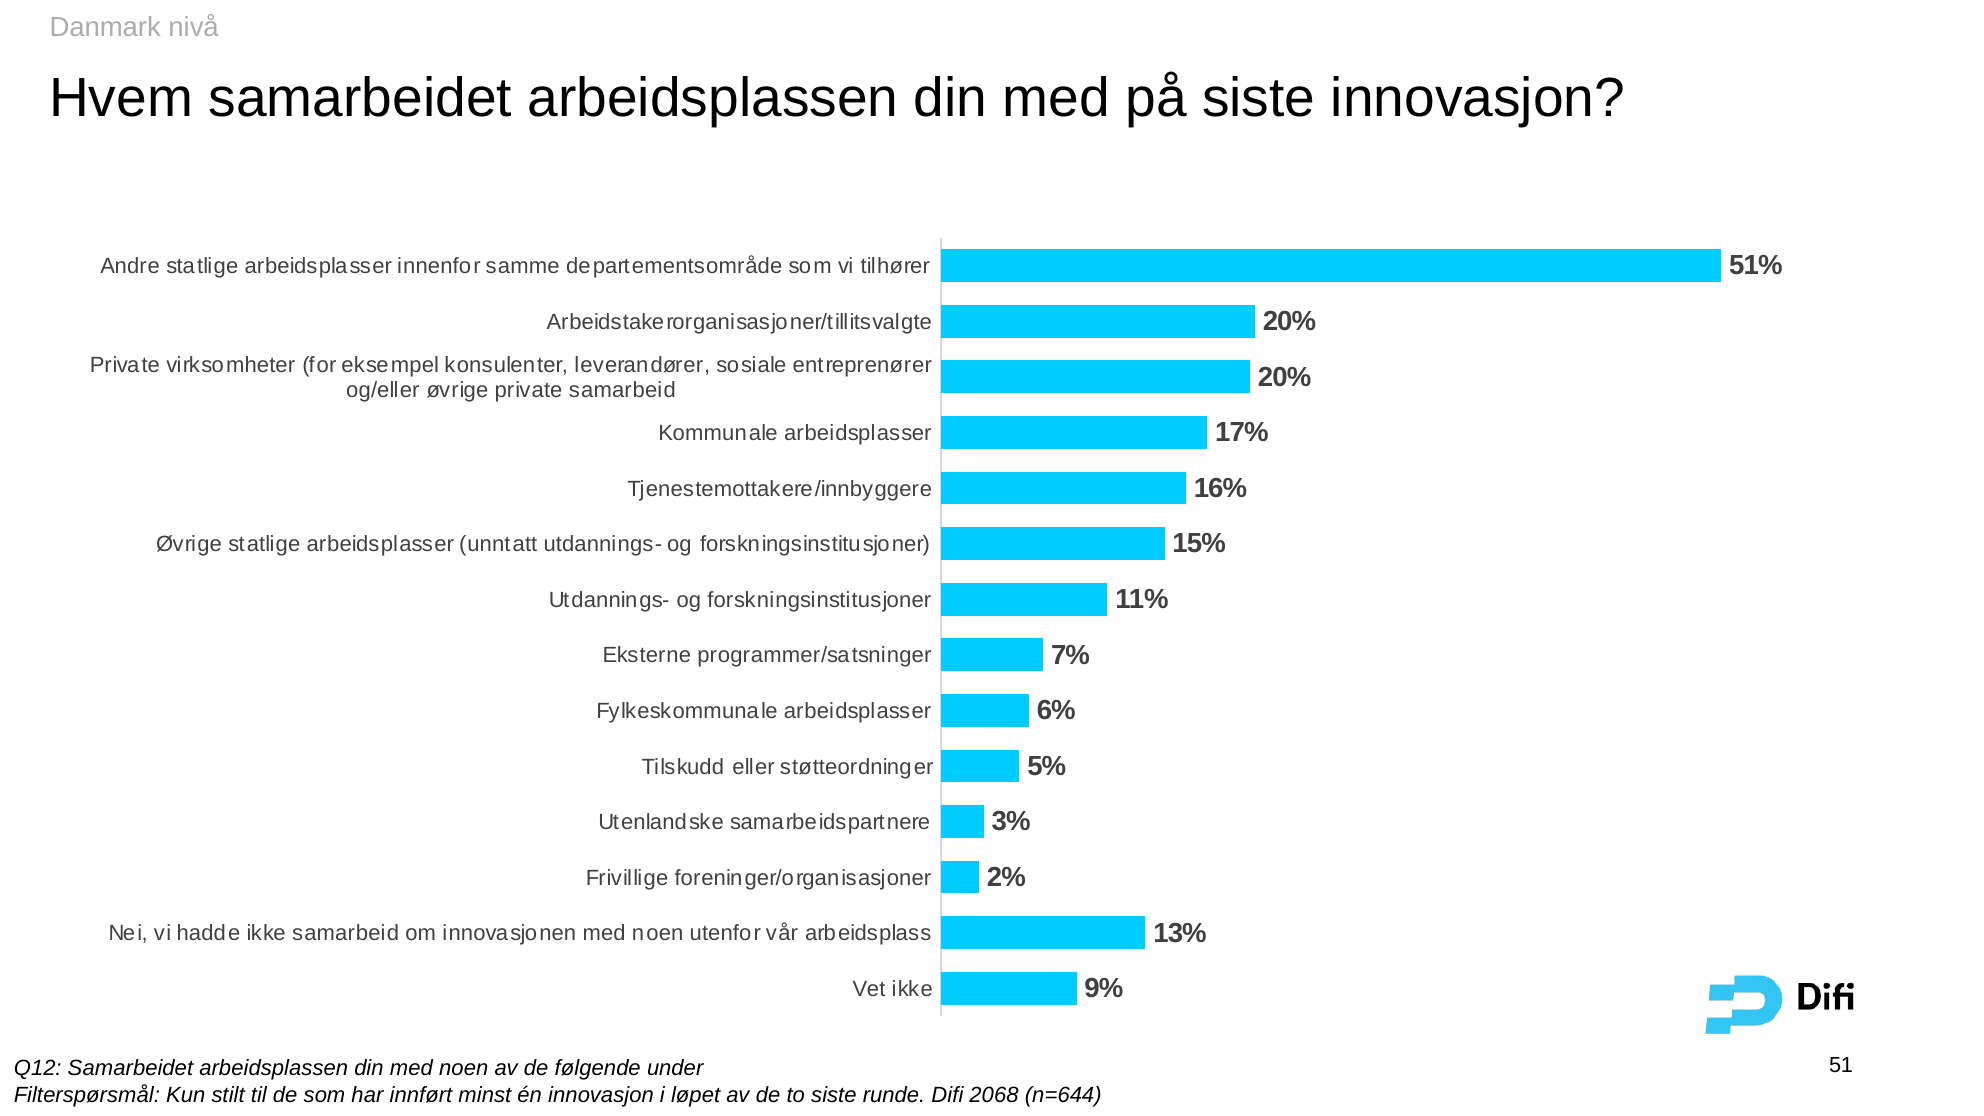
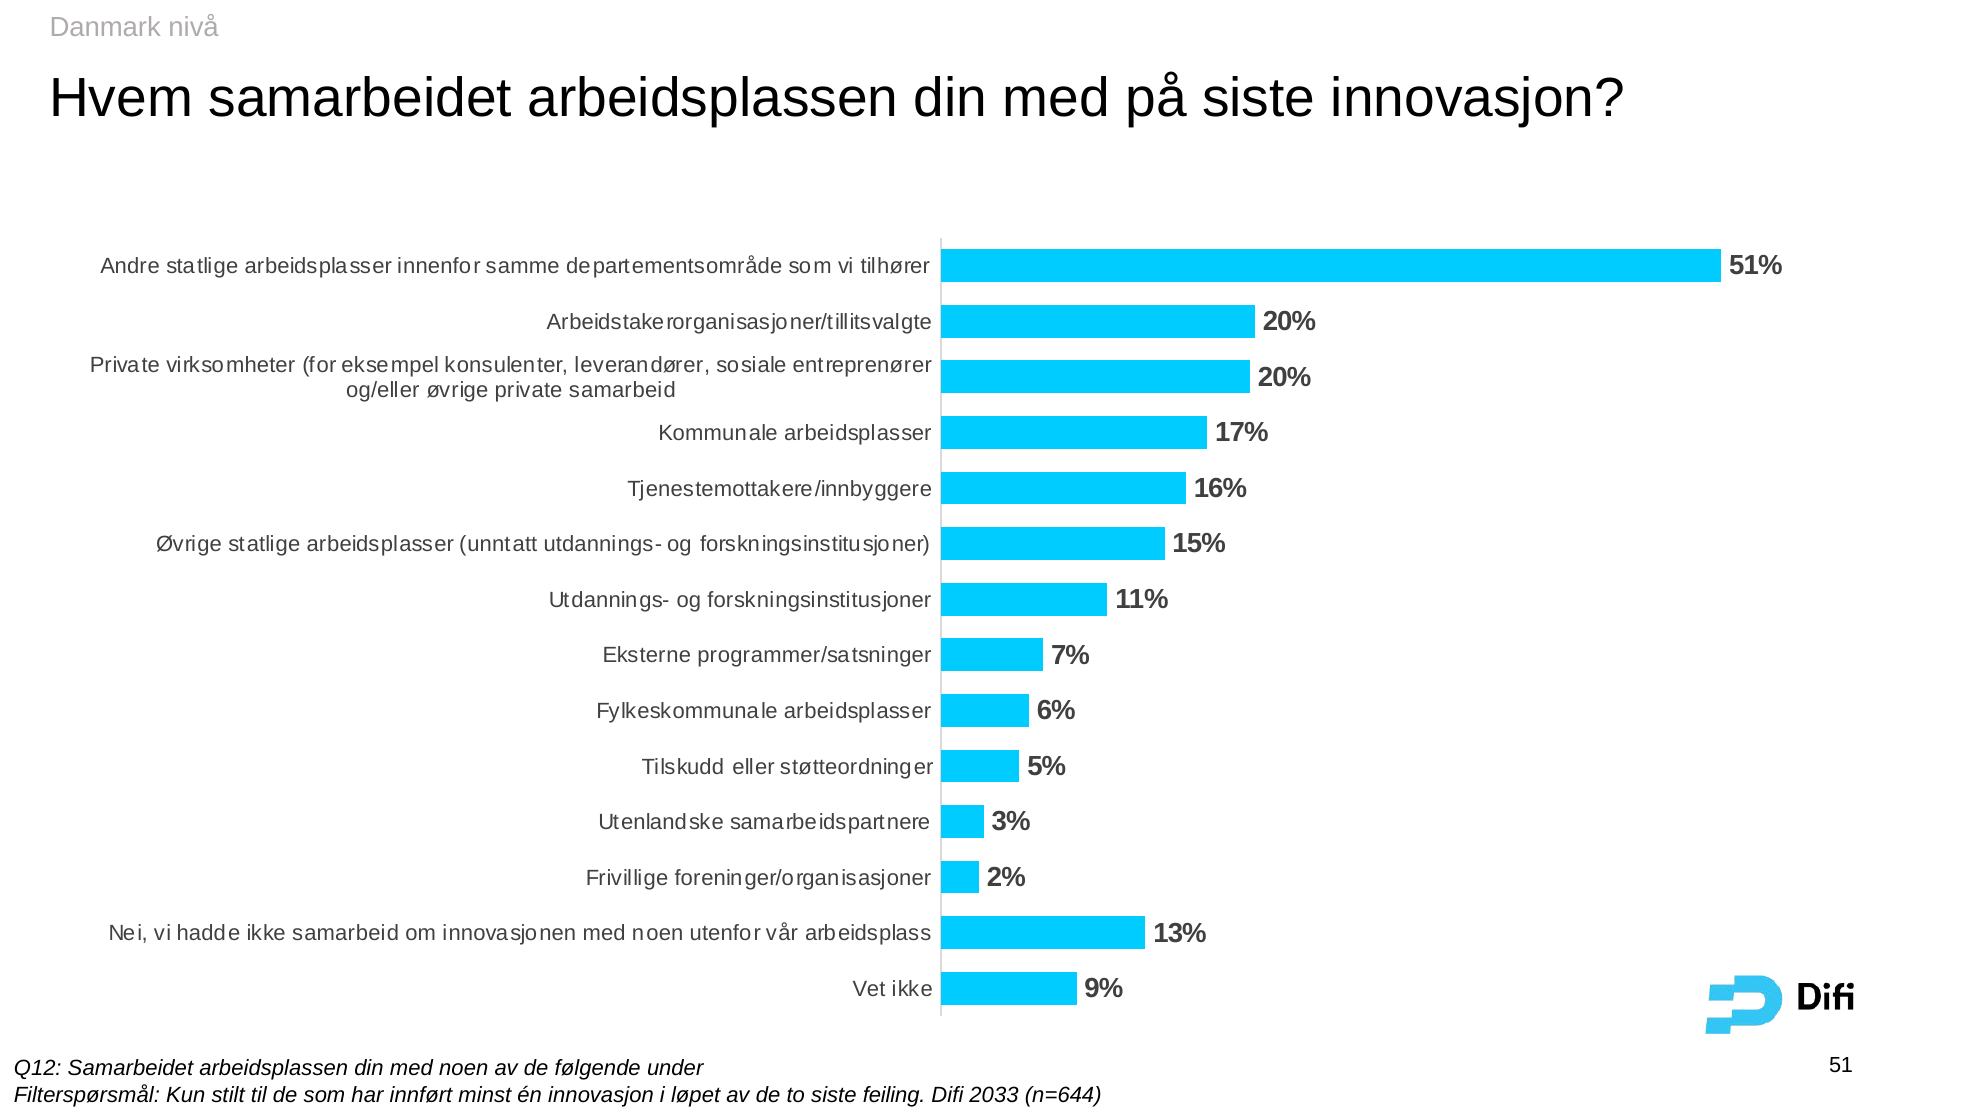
runde: runde -> feiling (894, 1095)
2068: 2068 -> 2033 (994, 1095)
